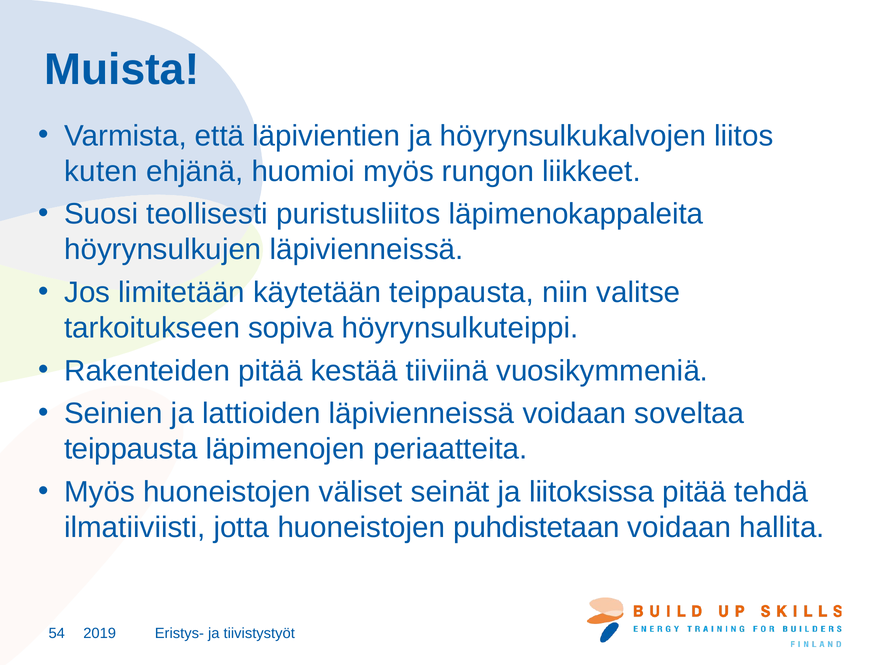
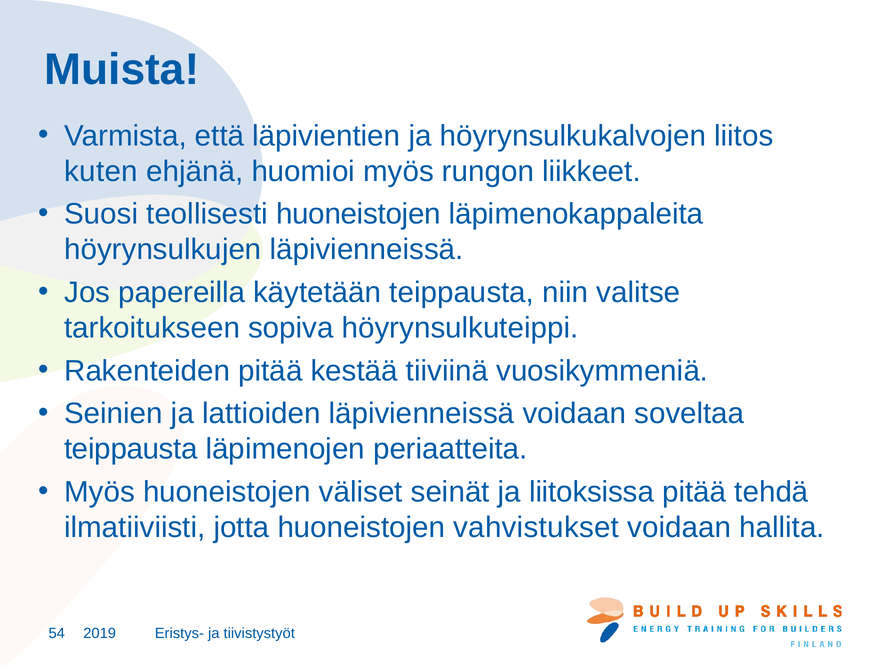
teollisesti puristusliitos: puristusliitos -> huoneistojen (358, 214)
limitetään: limitetään -> papereilla (182, 293)
puhdistetaan: puhdistetaan -> vahvistukset (536, 528)
